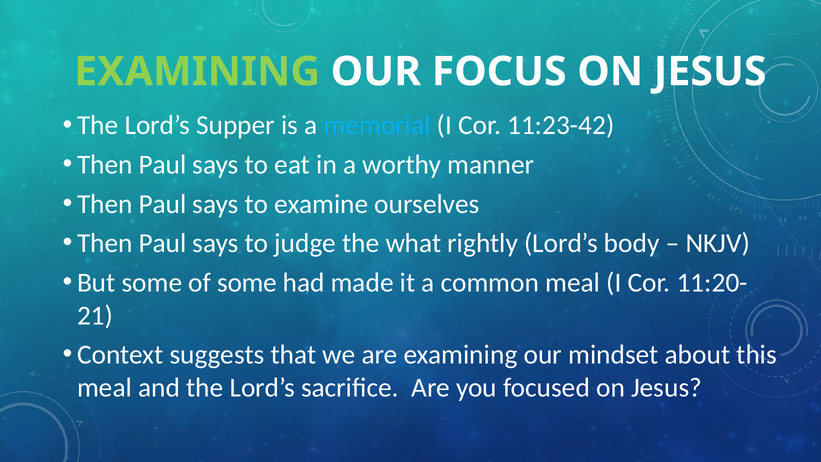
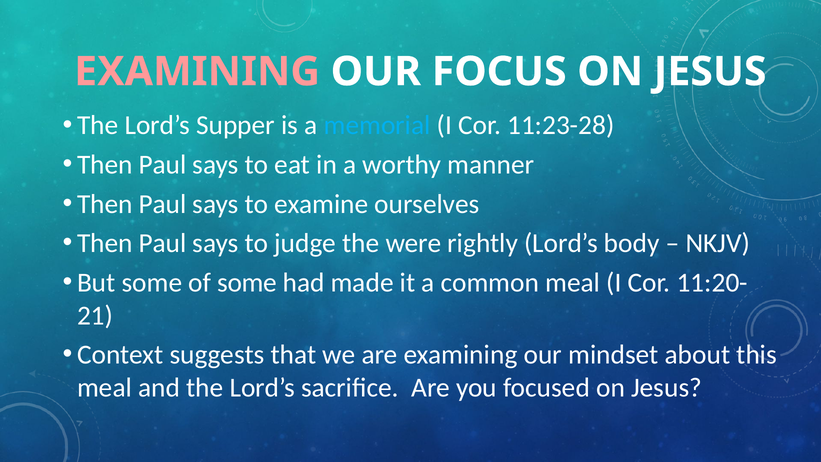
EXAMINING colour: light green -> pink (197, 72)
11:23-42: 11:23-42 -> 11:23-28 (561, 125)
what: what -> were (413, 243)
